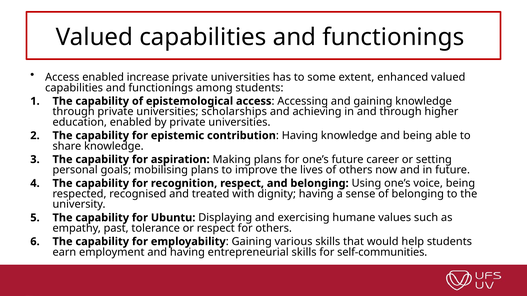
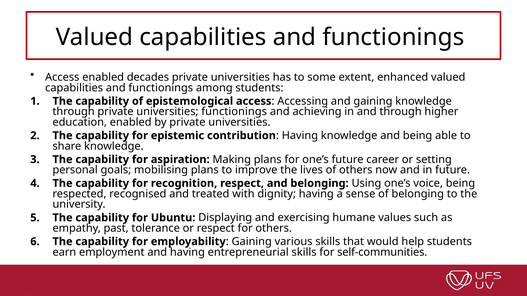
increase: increase -> decades (148, 77)
universities scholarships: scholarships -> functionings (234, 112)
